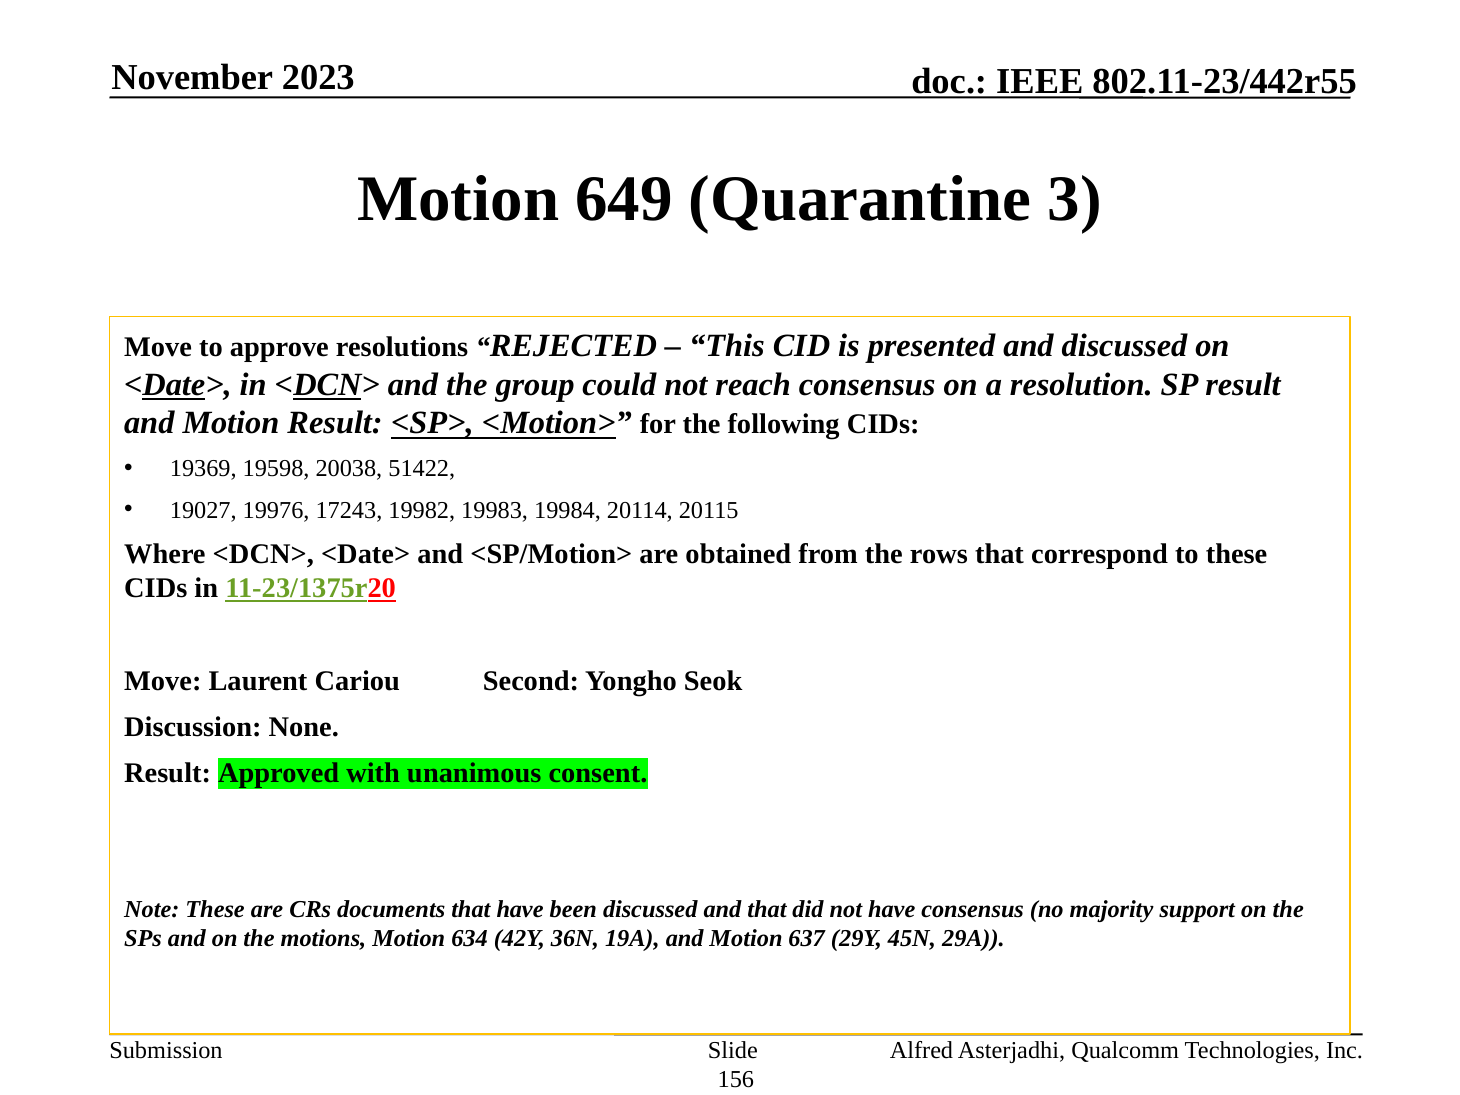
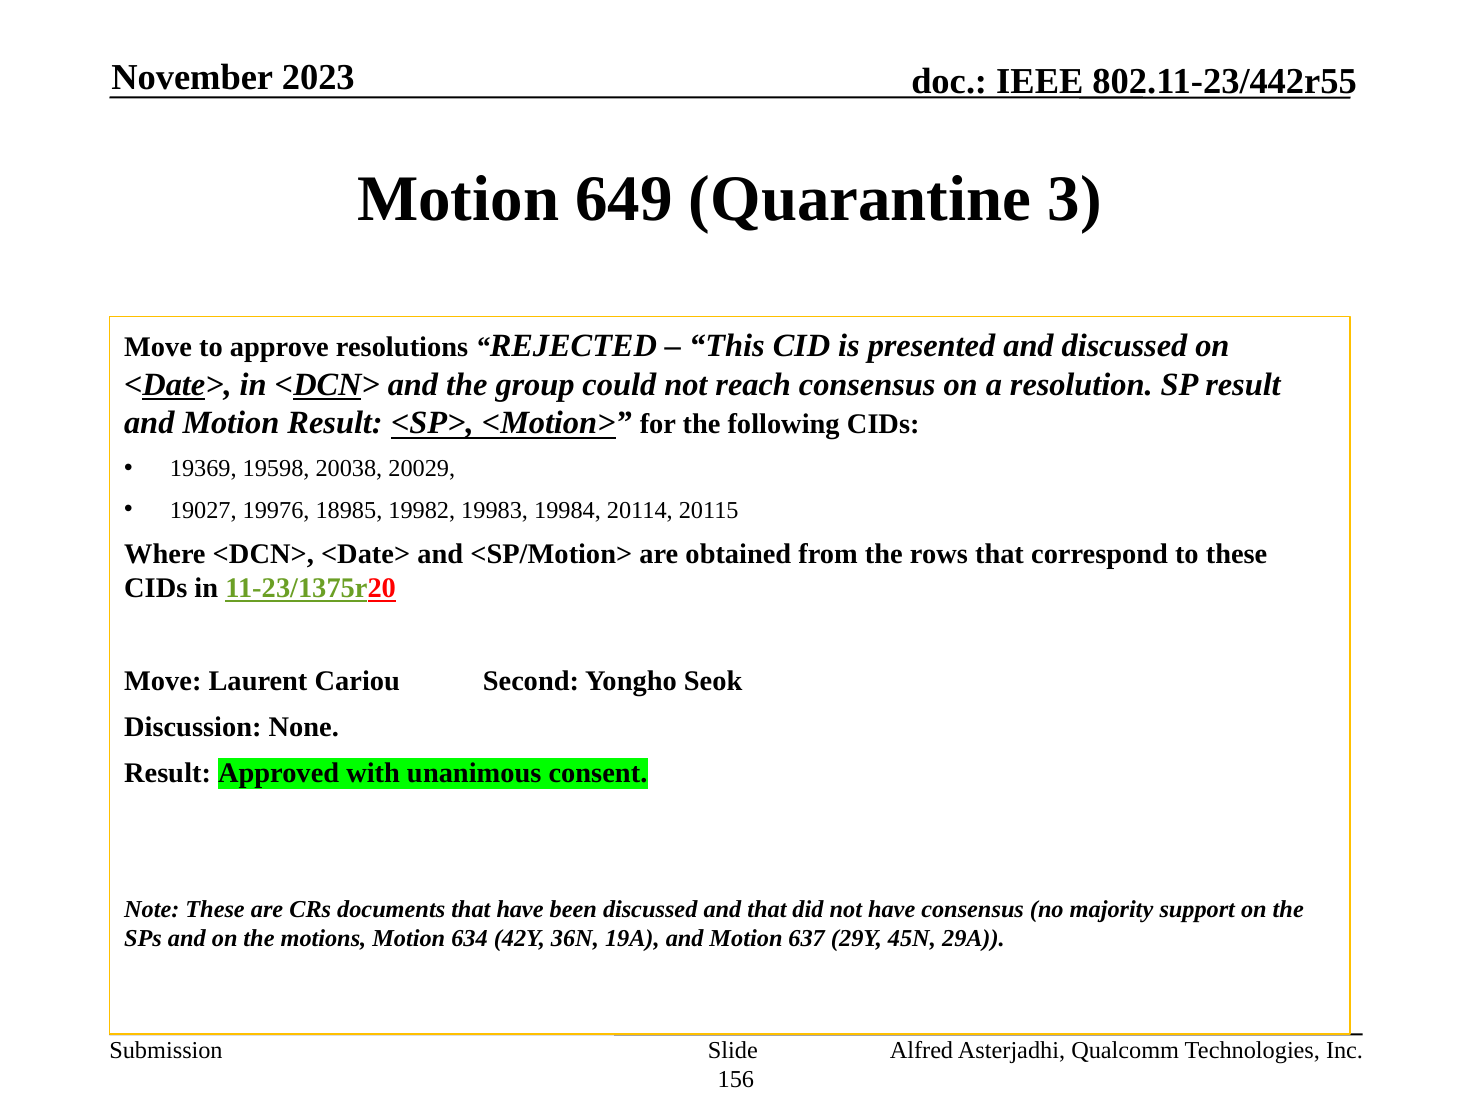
51422: 51422 -> 20029 (422, 469)
17243: 17243 -> 18985 (349, 510)
